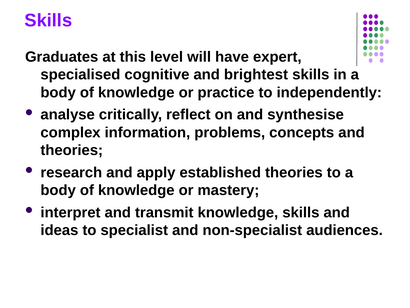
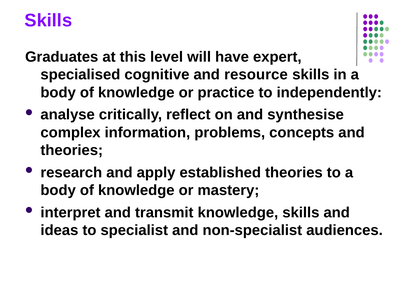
brightest: brightest -> resource (256, 75)
